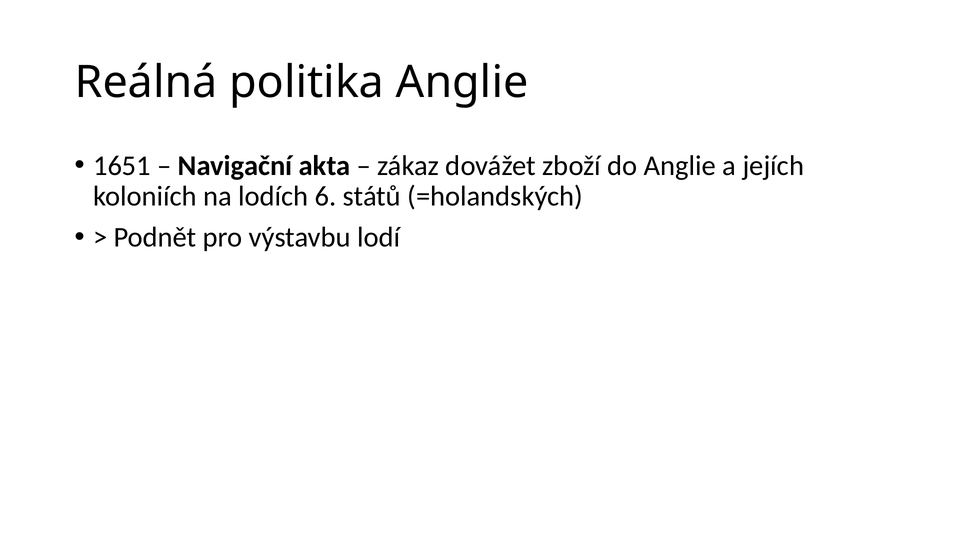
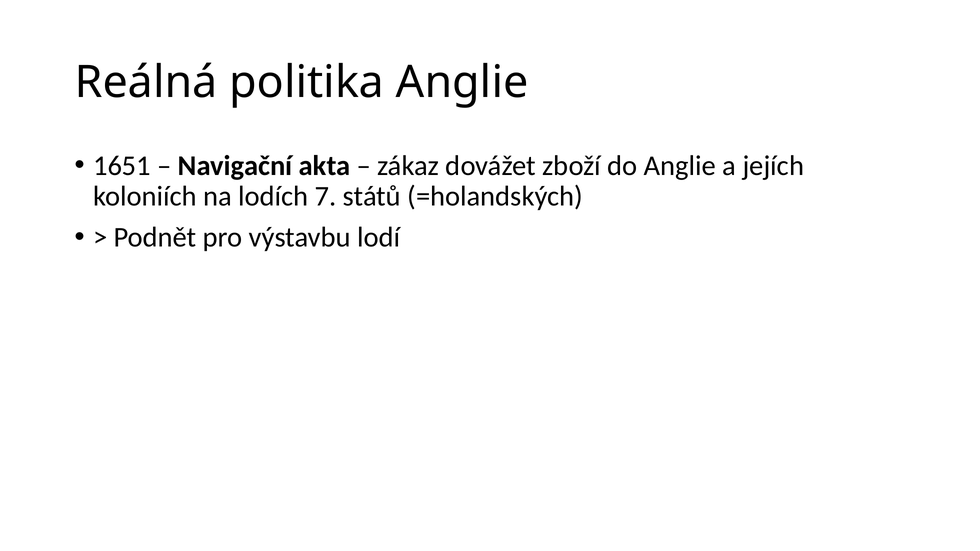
6: 6 -> 7 (326, 197)
